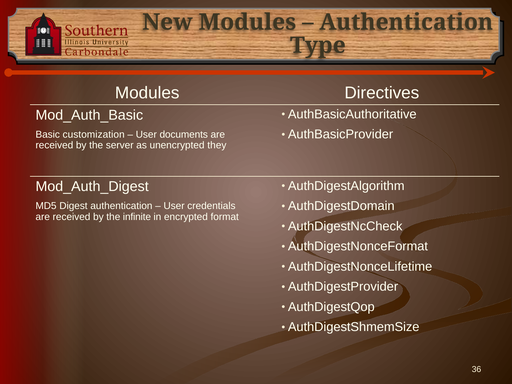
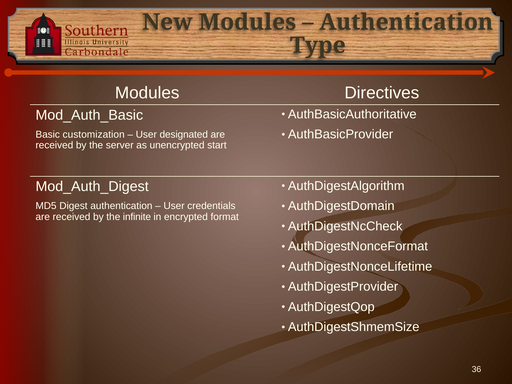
documents: documents -> designated (184, 134)
they: they -> start (217, 145)
